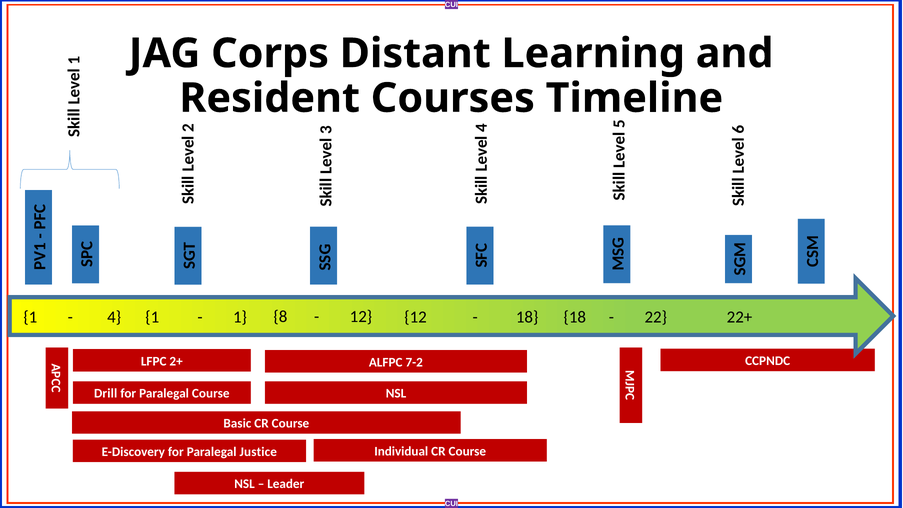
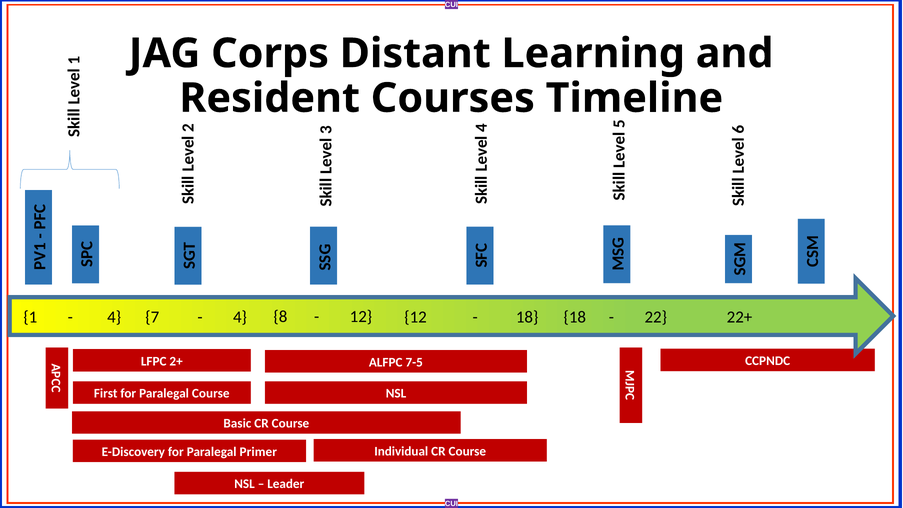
4 1: 1 -> 7 (152, 317)
1: 1 -> 4 (240, 317)
7-2: 7-2 -> 7-5 (414, 362)
Drill: Drill -> First (106, 393)
Justice: Justice -> Primer (258, 452)
